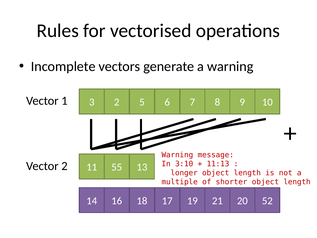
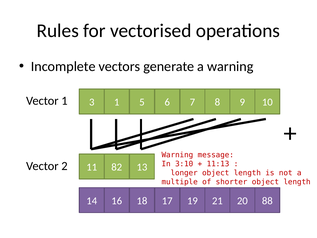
3 2: 2 -> 1 (117, 102)
55: 55 -> 82 (117, 167)
52: 52 -> 88 (267, 201)
